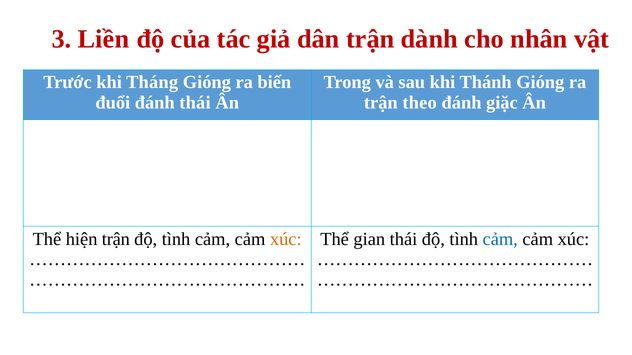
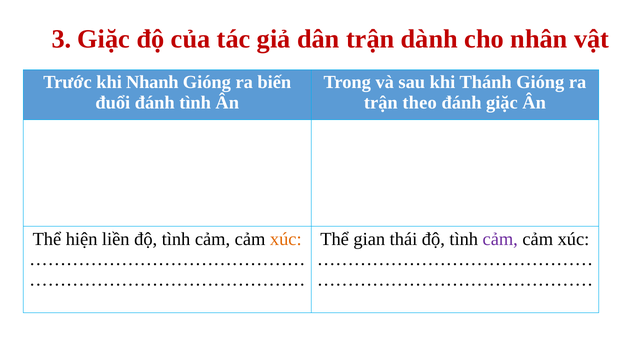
3 Liền: Liền -> Giặc (104, 39)
Tháng: Tháng -> Nhanh (152, 83)
đánh thái: thái -> tình (195, 103)
hiện trận: trận -> liền (116, 239)
cảm colour: blue -> purple (500, 239)
